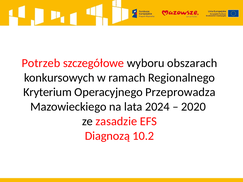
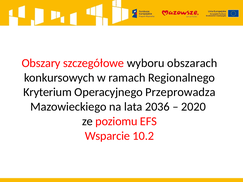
Potrzeb: Potrzeb -> Obszary (41, 63)
2024: 2024 -> 2036 (157, 107)
zasadzie: zasadzie -> poziomu (116, 121)
Diagnozą: Diagnozą -> Wsparcie (107, 136)
